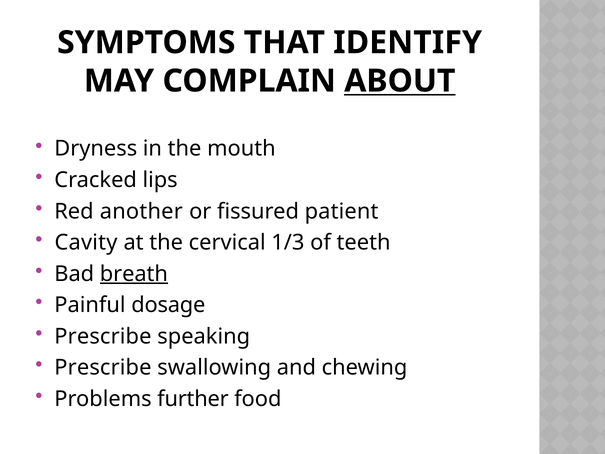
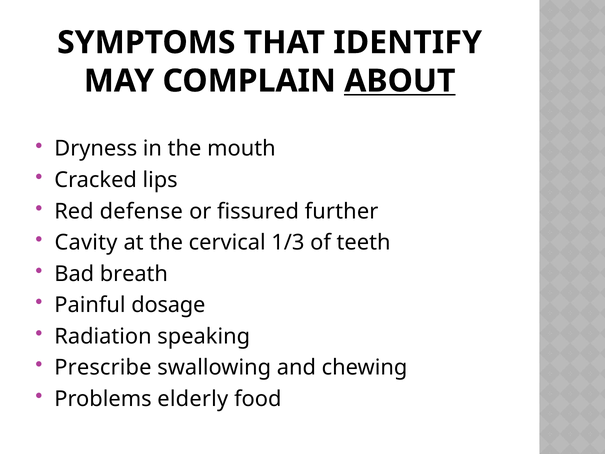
another: another -> defense (141, 211)
patient: patient -> further (342, 211)
breath underline: present -> none (134, 274)
Prescribe: Prescribe -> Radiation (103, 336)
further: further -> elderly (193, 399)
